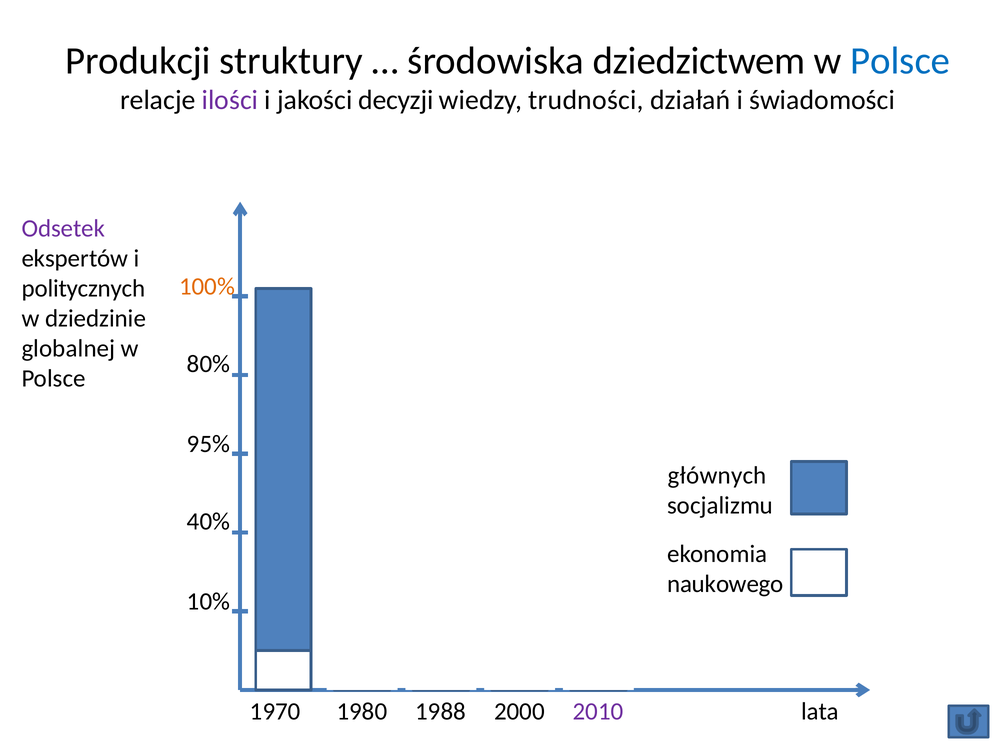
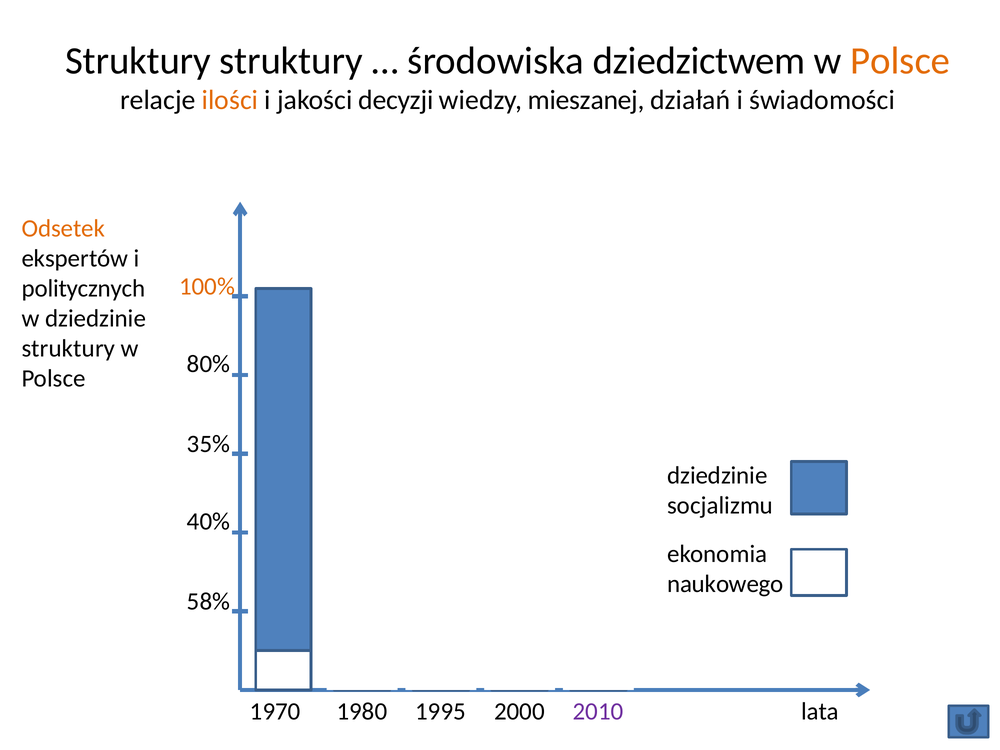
Produkcji: Produkcji -> Struktury (138, 61)
Polsce colour: blue -> orange (900, 61)
ilości colour: purple -> orange (230, 100)
trudności: trudności -> mieszanej (586, 100)
Odsetek colour: purple -> orange (63, 228)
globalnej: globalnej -> struktury (68, 348)
95%: 95% -> 35% (209, 444)
głównych: głównych -> dziedzinie (717, 475)
10%: 10% -> 58% (209, 601)
1988: 1988 -> 1995 (441, 712)
